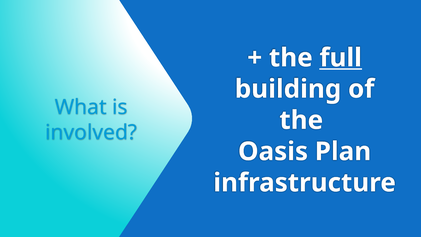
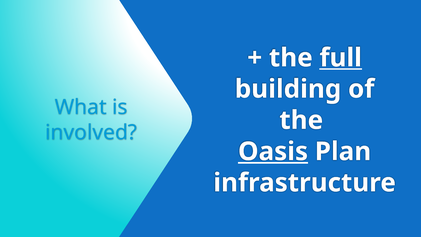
Oasis underline: none -> present (273, 151)
